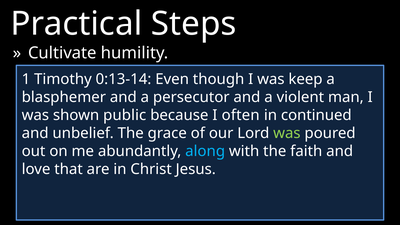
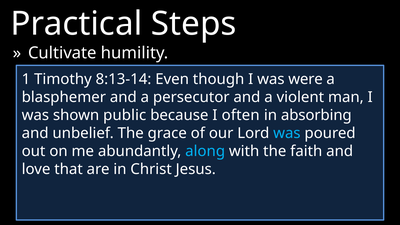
0:13-14: 0:13-14 -> 8:13-14 (124, 79)
keep: keep -> were (306, 79)
continued: continued -> absorbing (316, 115)
was colour: light green -> light blue (287, 133)
